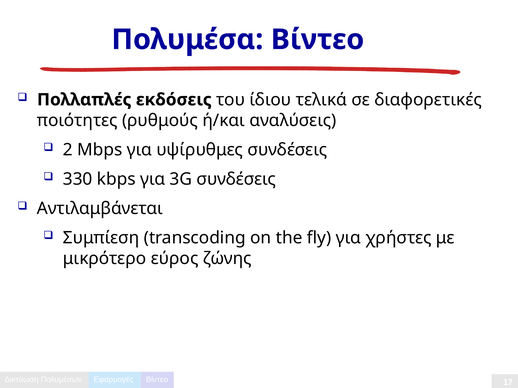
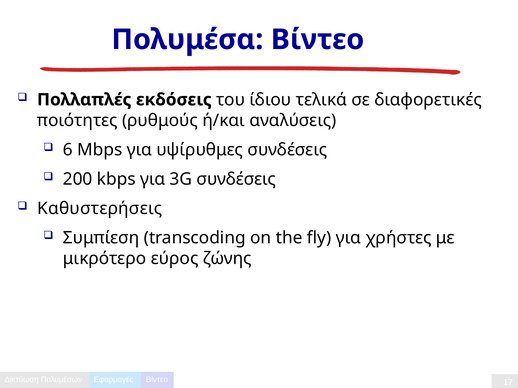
2: 2 -> 6 (68, 150)
330: 330 -> 200 (78, 179)
Αντιλαμβάνεται: Αντιλαμβάνεται -> Καθυστερήσεις (100, 209)
